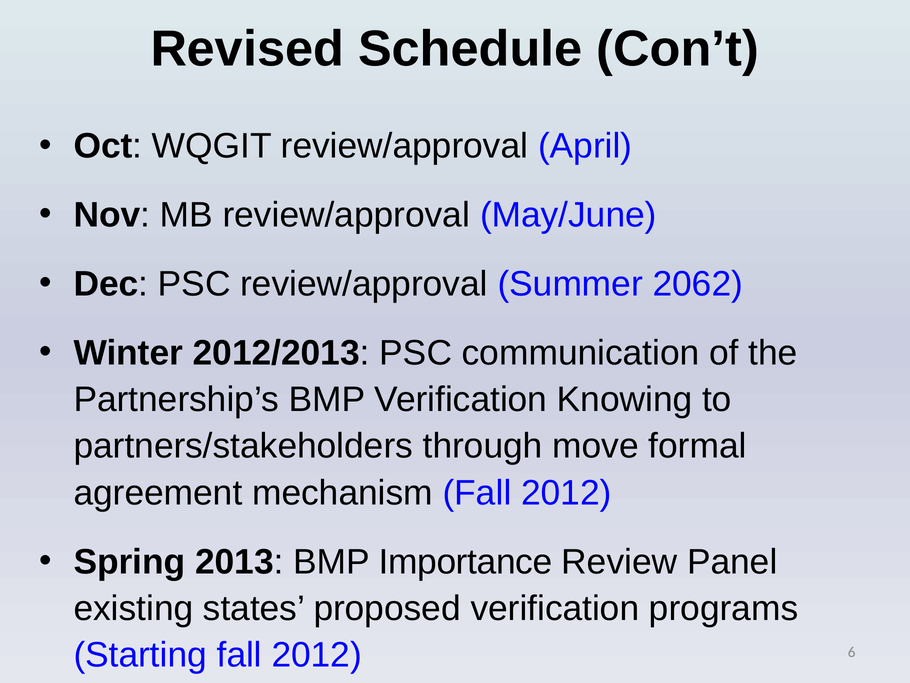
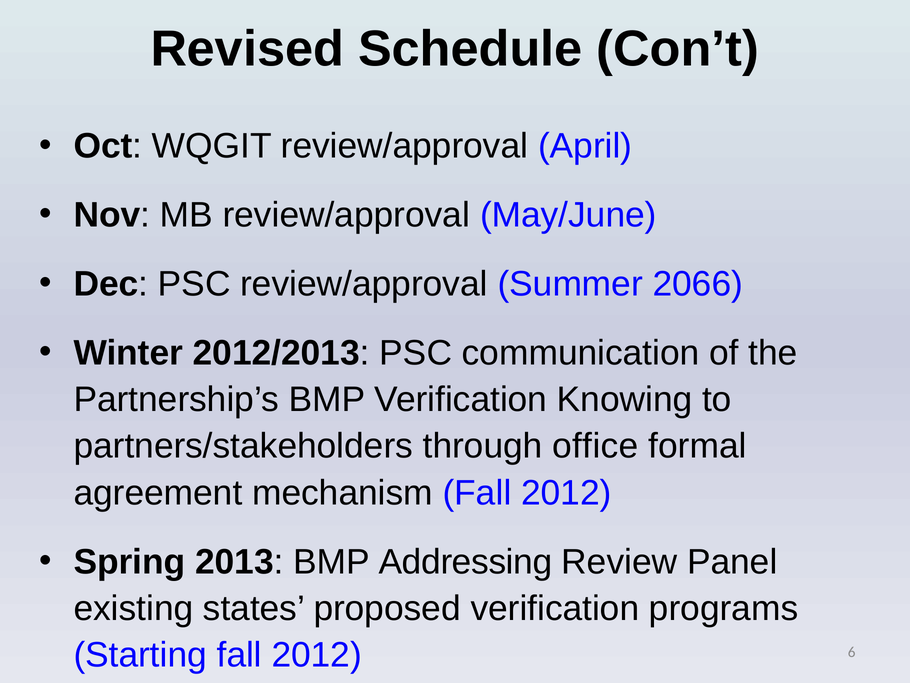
2062: 2062 -> 2066 (698, 284)
move: move -> office (595, 446)
Importance: Importance -> Addressing (466, 561)
